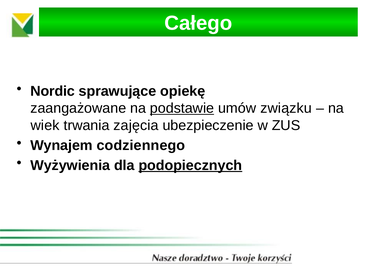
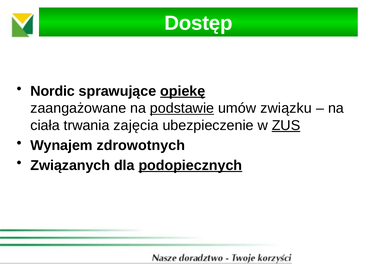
Całego: Całego -> Dostęp (198, 23)
opiekę underline: none -> present (183, 91)
wiek: wiek -> ciała (45, 126)
ZUS underline: none -> present (286, 126)
codziennego: codziennego -> zdrowotnych (141, 145)
Wyżywienia: Wyżywienia -> Związanych (70, 165)
